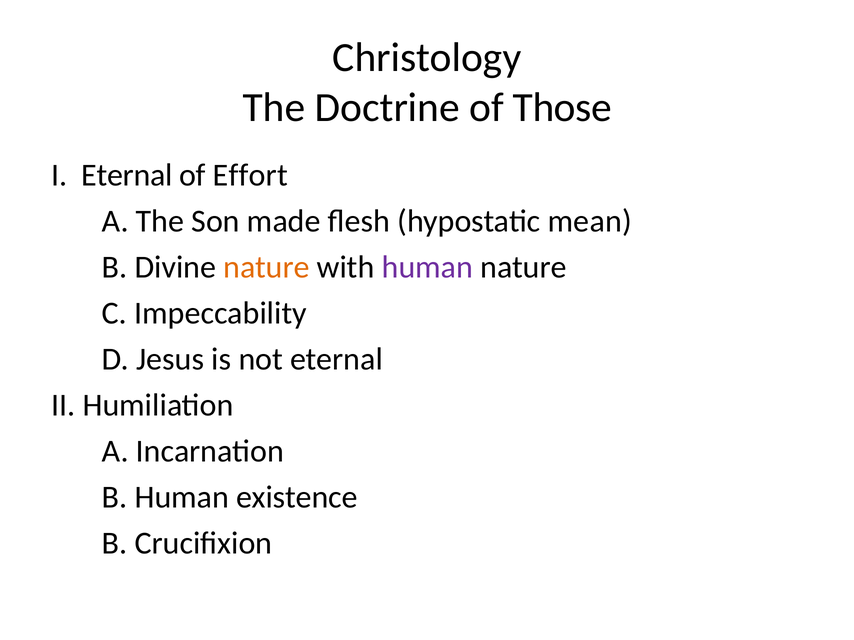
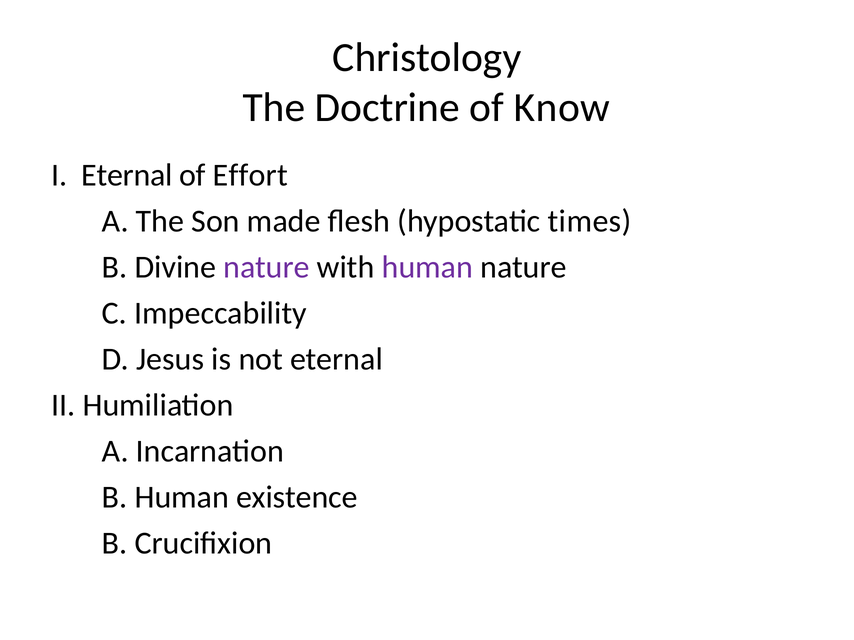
Those: Those -> Know (562, 108)
mean: mean -> times (590, 221)
nature colour: orange -> purple (266, 267)
